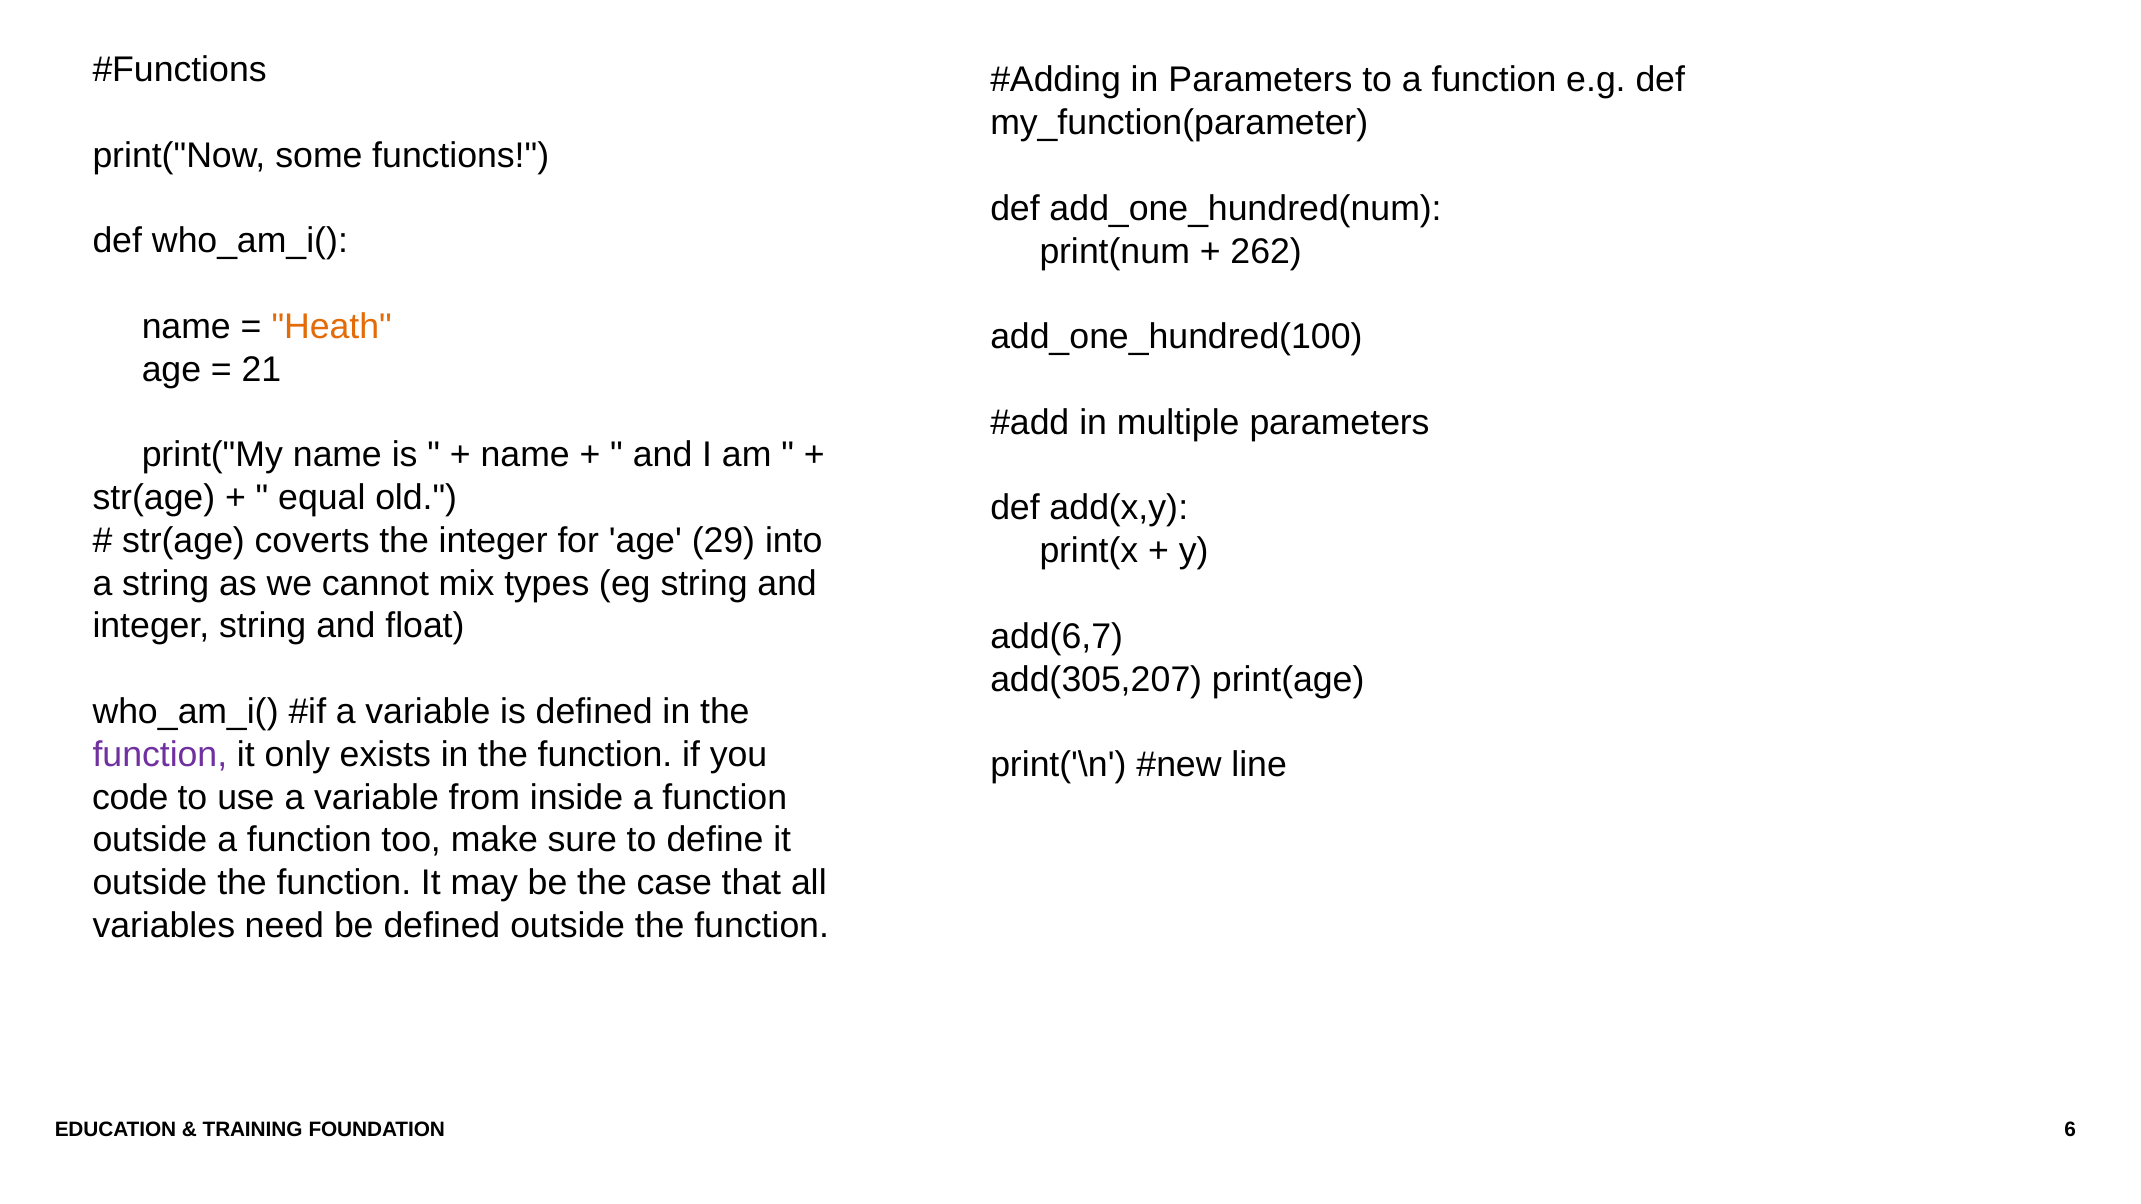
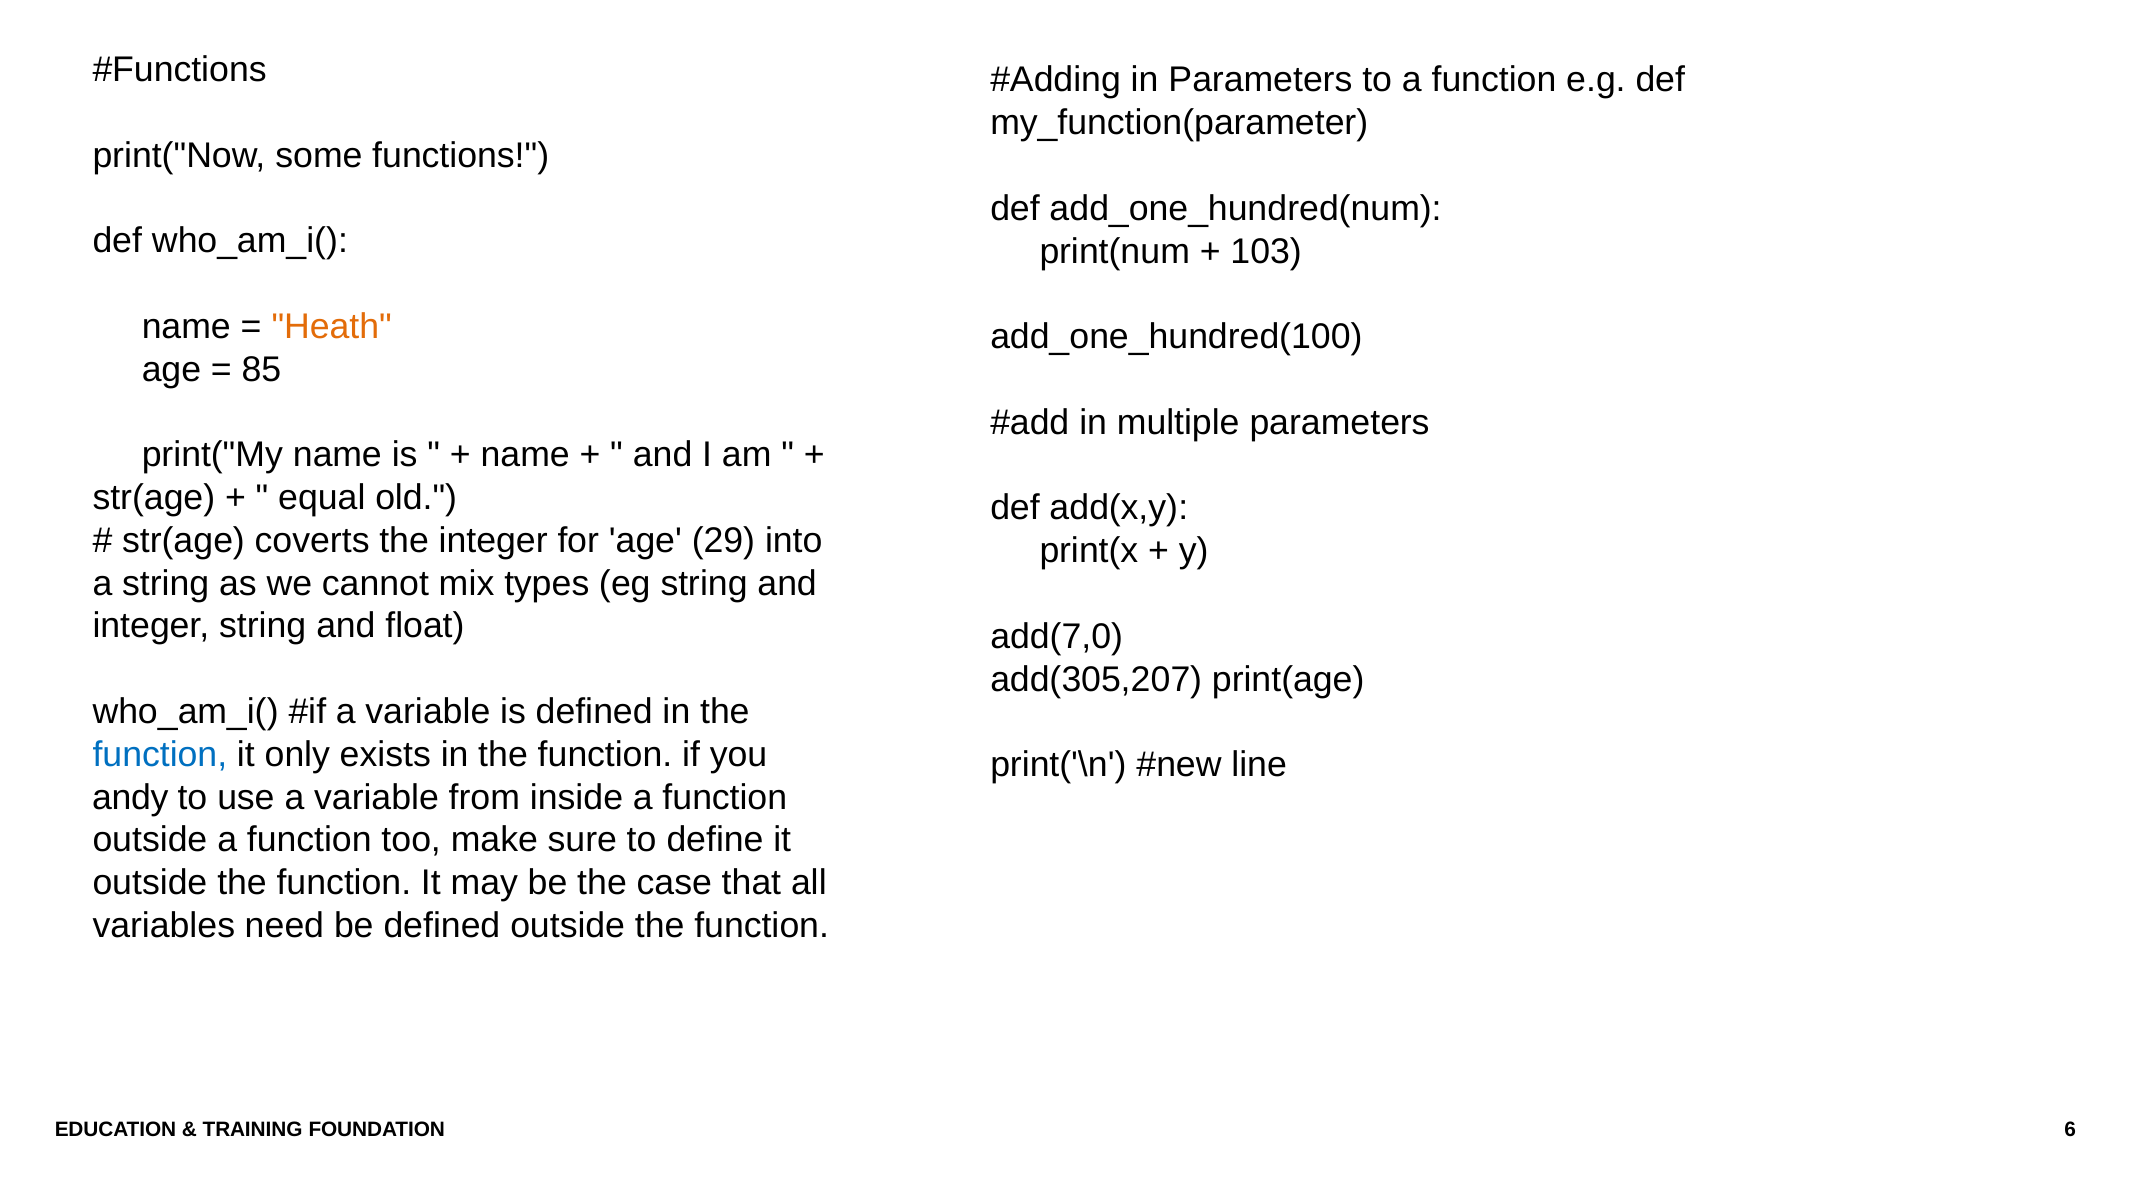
262: 262 -> 103 (1266, 251)
21: 21 -> 85 (261, 369)
add(6,7: add(6,7 -> add(7,0 (1057, 637)
function colour: purple -> blue (160, 755)
code: code -> andy (130, 798)
